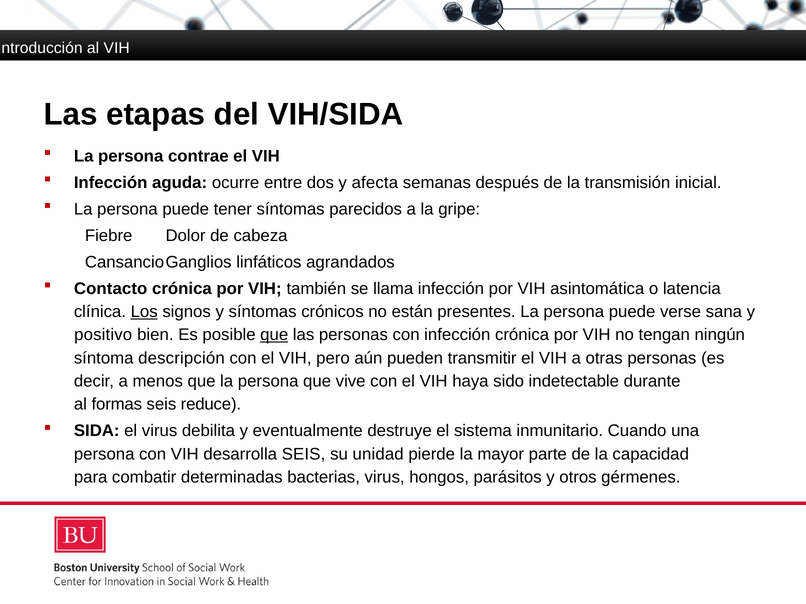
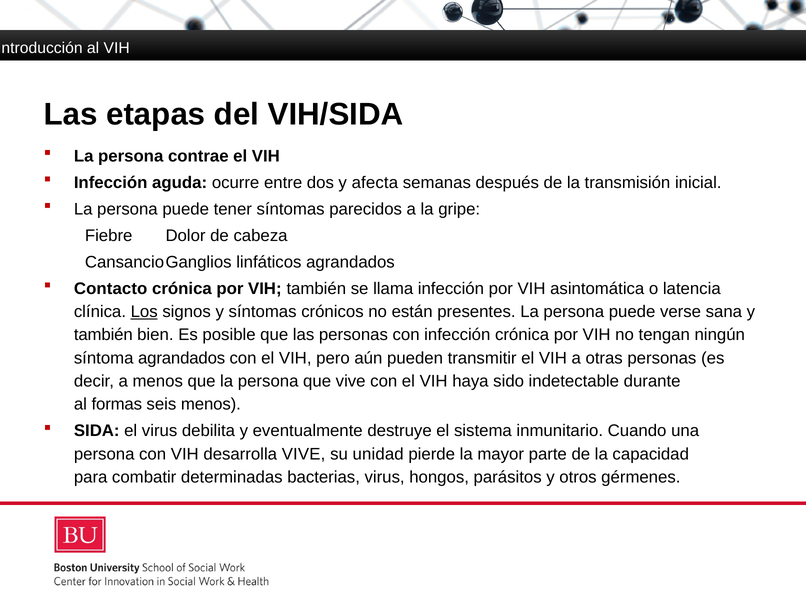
positivo: positivo -> también (103, 335)
que underline: present -> none (274, 335)
síntoma descripción: descripción -> agrandados (182, 358)
seis reduce: reduce -> menos (211, 405)
desarrolla SEIS: SEIS -> VIVE (304, 454)
